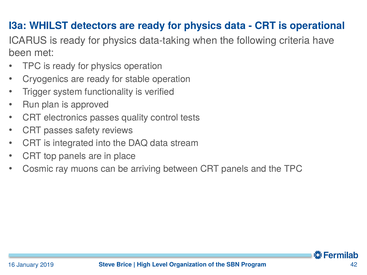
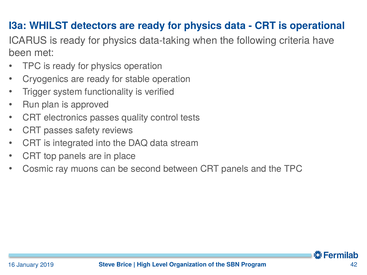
arriving: arriving -> second (146, 169)
